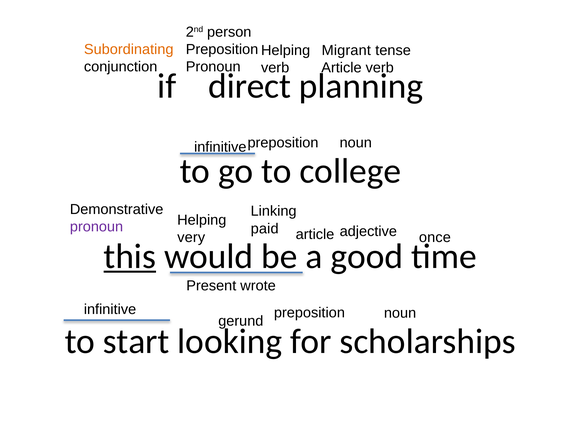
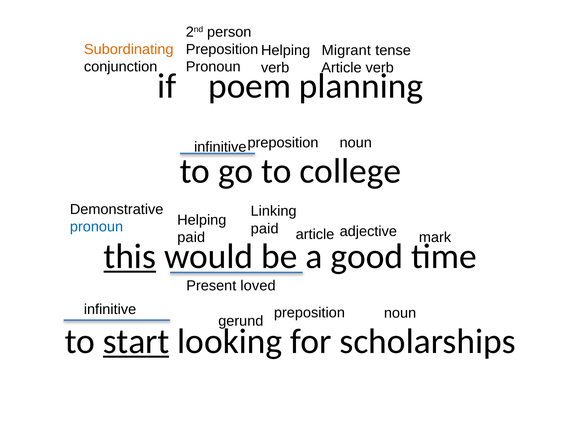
direct: direct -> poem (250, 86)
pronoun colour: purple -> blue (96, 227)
once: once -> mark (435, 238)
very: very -> paid (191, 238)
wrote: wrote -> loved (258, 286)
start underline: none -> present (136, 342)
